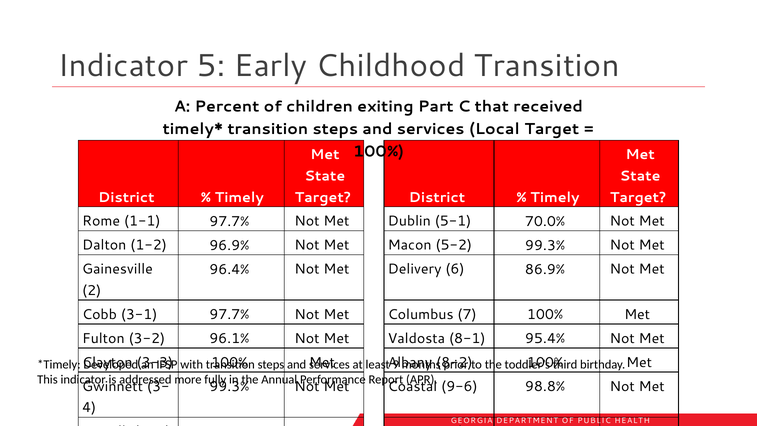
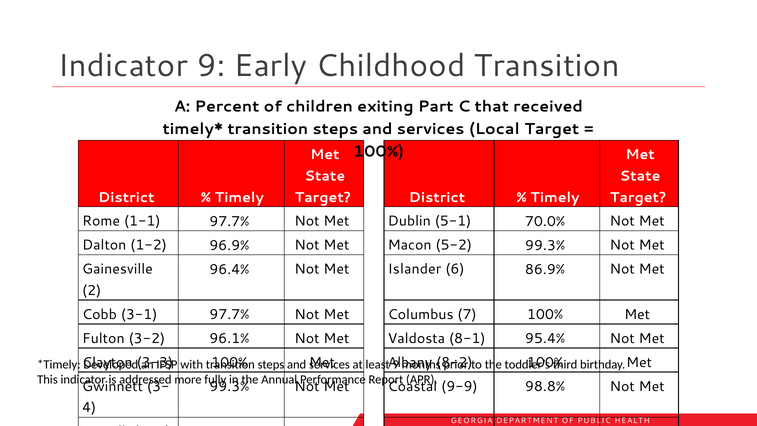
Indicator 5: 5 -> 9 (211, 66)
Delivery: Delivery -> Islander (415, 269)
9-6: 9-6 -> 9-9 (459, 386)
